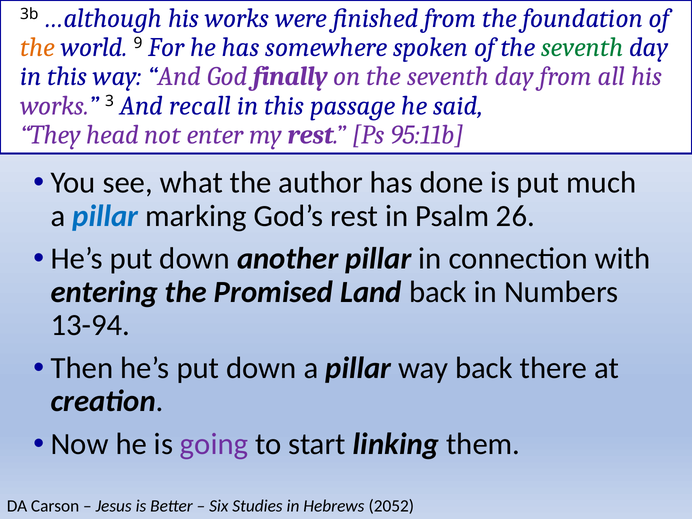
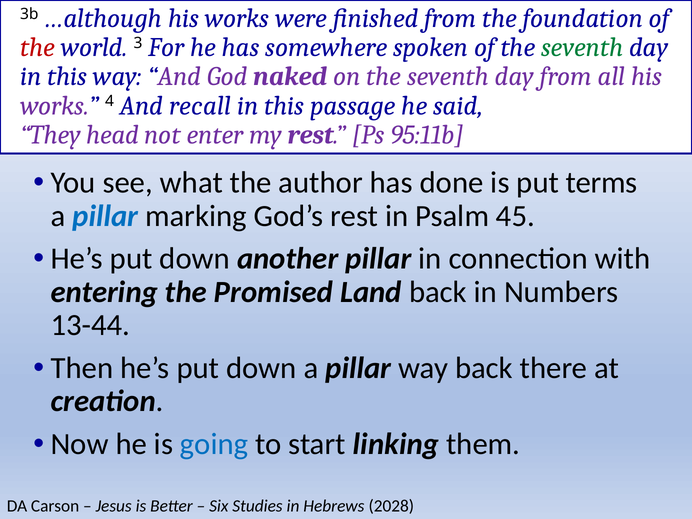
the colour: orange -> red (37, 48)
9: 9 -> 3 (138, 43)
finally: finally -> naked (290, 77)
3: 3 -> 4 (109, 101)
much: much -> terms (601, 183)
26: 26 -> 45 (515, 216)
13-94: 13-94 -> 13-44 (90, 325)
going colour: purple -> blue (214, 444)
2052: 2052 -> 2028 (391, 506)
